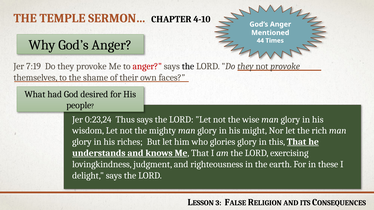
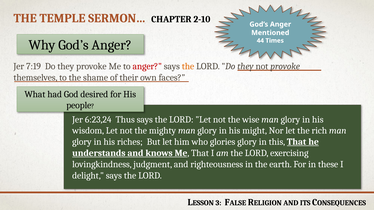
4-10: 4-10 -> 2-10 (202, 19)
the colour: black -> orange (188, 66)
0:23,24: 0:23,24 -> 6:23,24 (98, 120)
